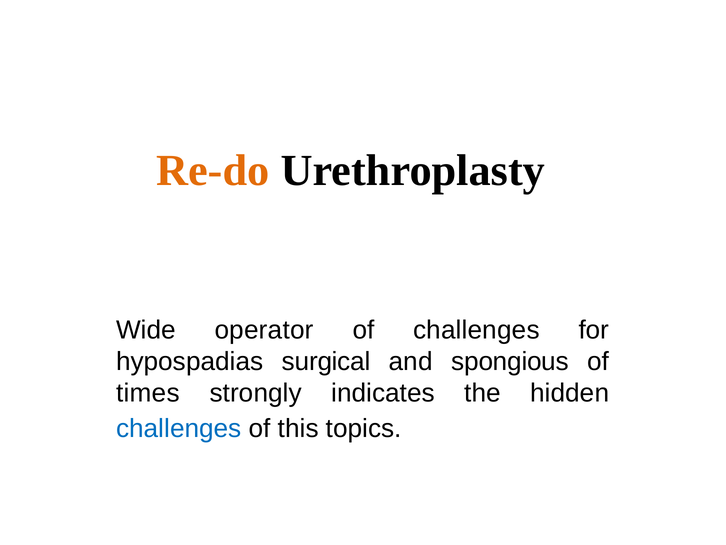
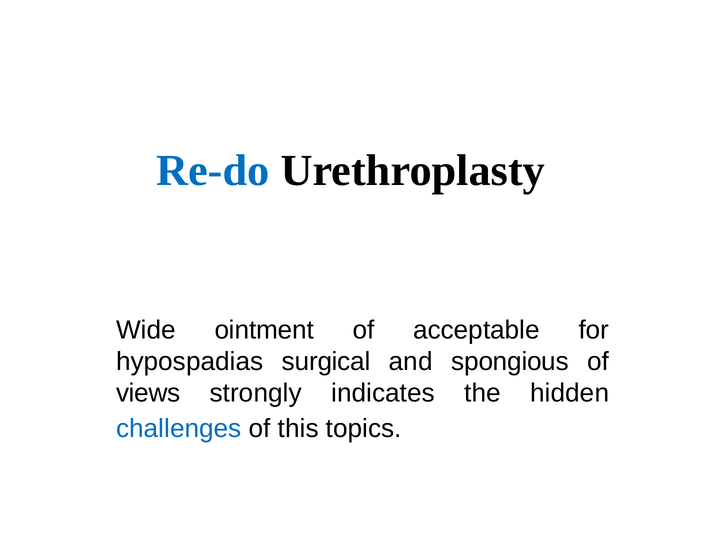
Re-do colour: orange -> blue (213, 170)
operator: operator -> ointment (264, 330)
of challenges: challenges -> acceptable (476, 330)
times: times -> views (148, 393)
